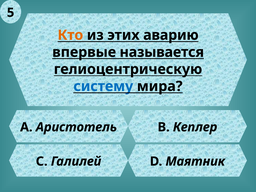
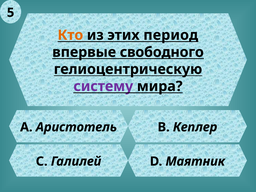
аварию: аварию -> период (171, 35)
называется: называется -> свободного (162, 52)
систему colour: blue -> purple (103, 86)
